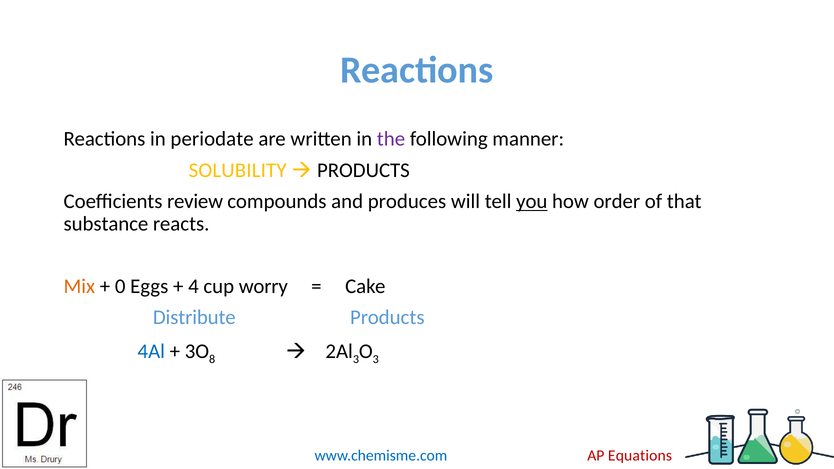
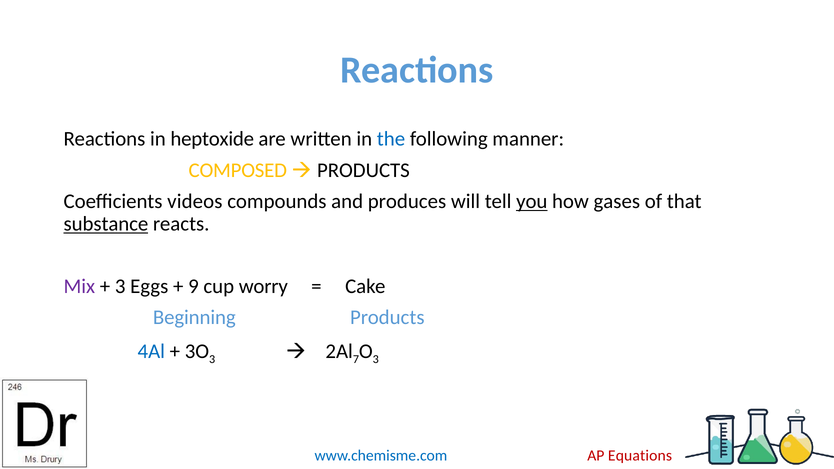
periodate: periodate -> heptoxide (212, 139)
the colour: purple -> blue (391, 139)
SOLUBILITY: SOLUBILITY -> COMPOSED (238, 170)
review: review -> videos (195, 202)
order: order -> gases (617, 202)
substance underline: none -> present (106, 224)
Mix colour: orange -> purple (79, 286)
0: 0 -> 3 (120, 286)
4: 4 -> 9 (193, 286)
Distribute: Distribute -> Beginning (194, 318)
8: 8 -> 3 (212, 359)
3: 3 -> 7 (356, 359)
